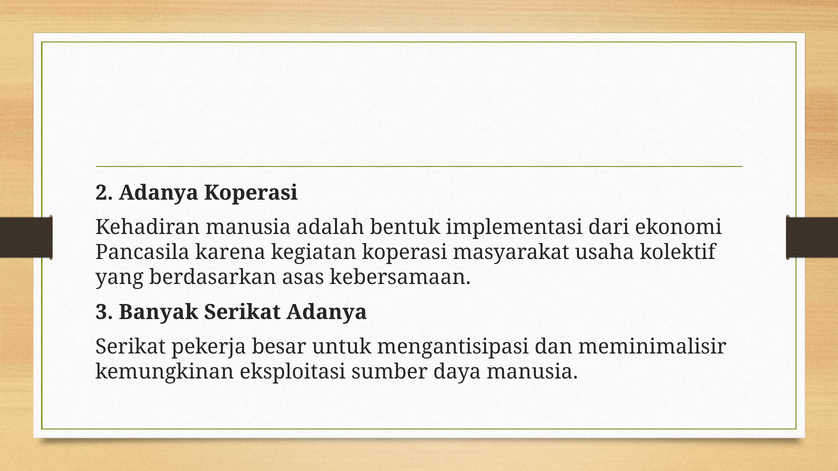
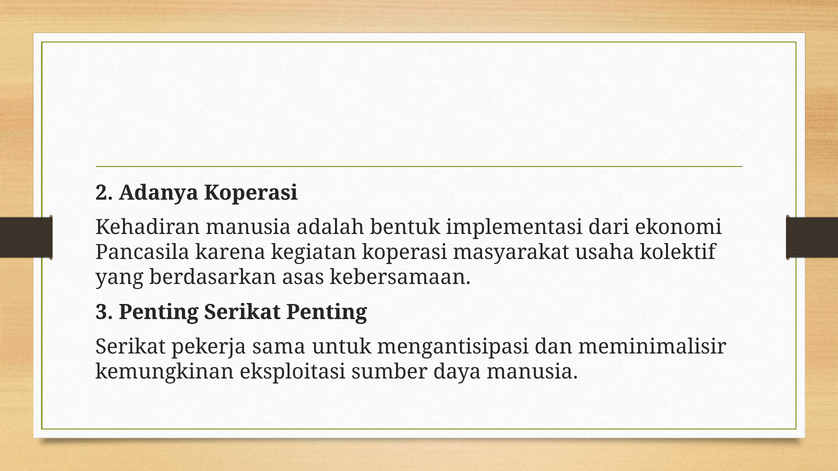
3 Banyak: Banyak -> Penting (159, 312)
Serikat Adanya: Adanya -> Penting (327, 312)
besar: besar -> sama (279, 347)
